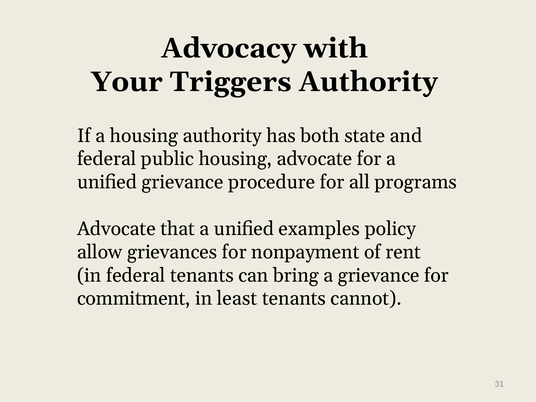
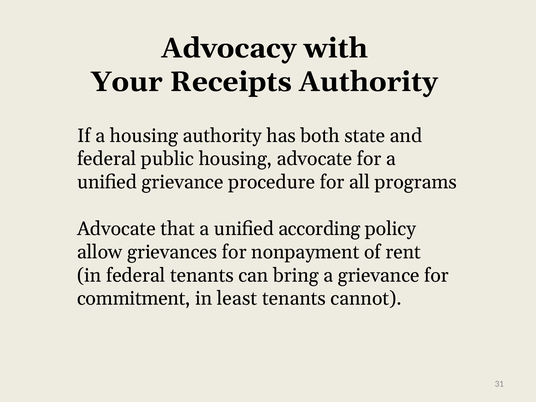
Triggers: Triggers -> Receipts (231, 82)
examples: examples -> according (319, 229)
